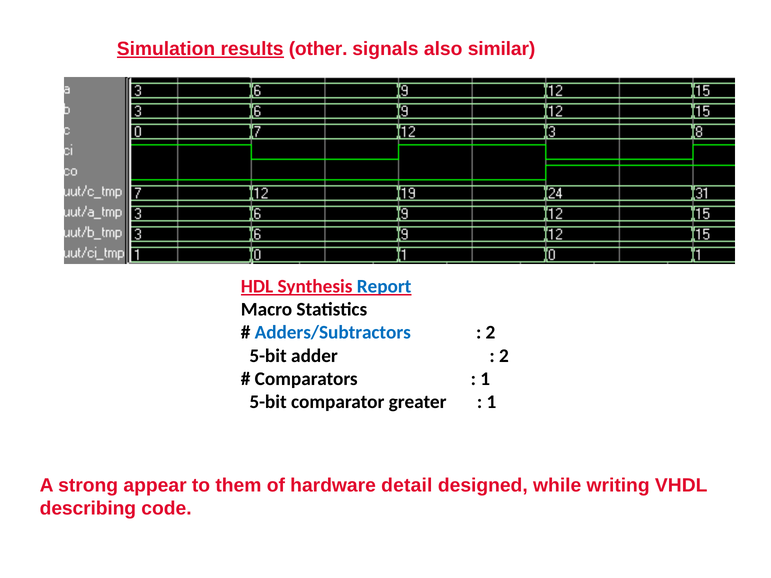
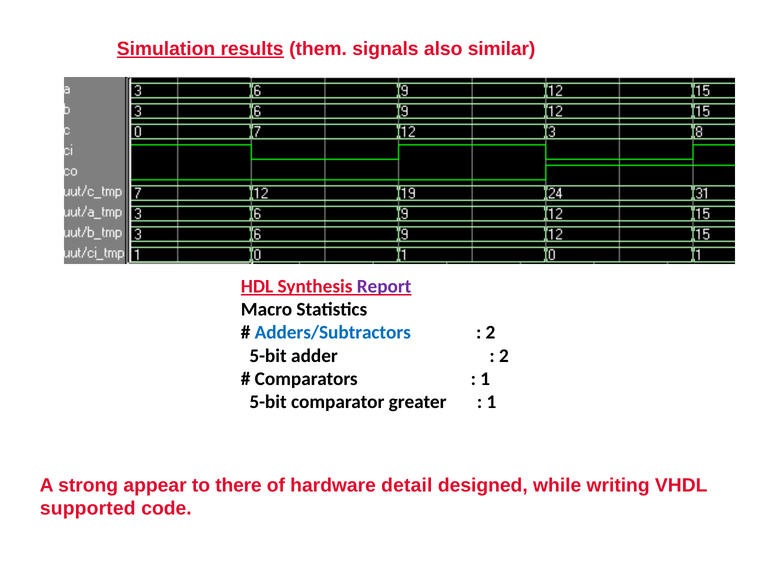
other: other -> them (318, 49)
Report colour: blue -> purple (384, 286)
them: them -> there (239, 486)
describing: describing -> supported (88, 509)
